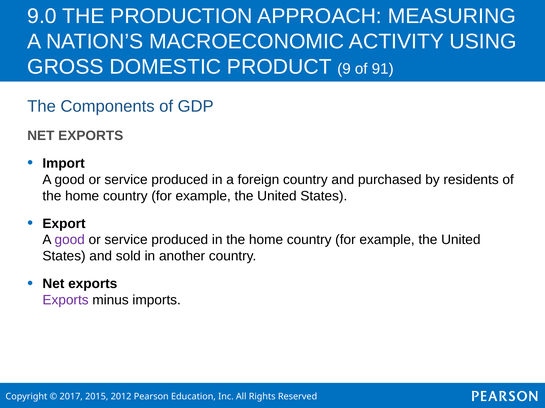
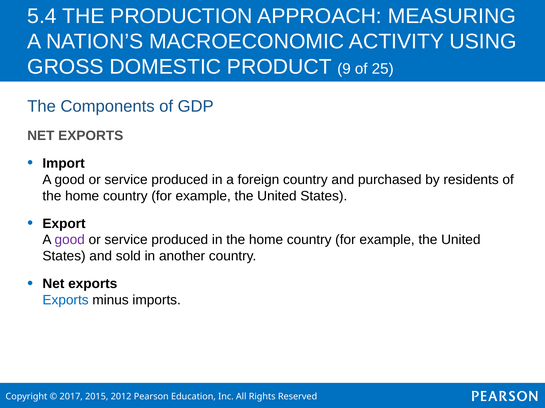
9.0: 9.0 -> 5.4 (42, 16)
91: 91 -> 25 (383, 69)
Exports colour: purple -> blue (66, 301)
